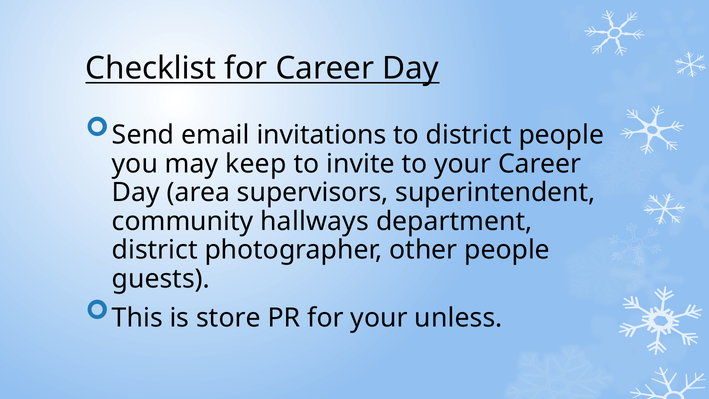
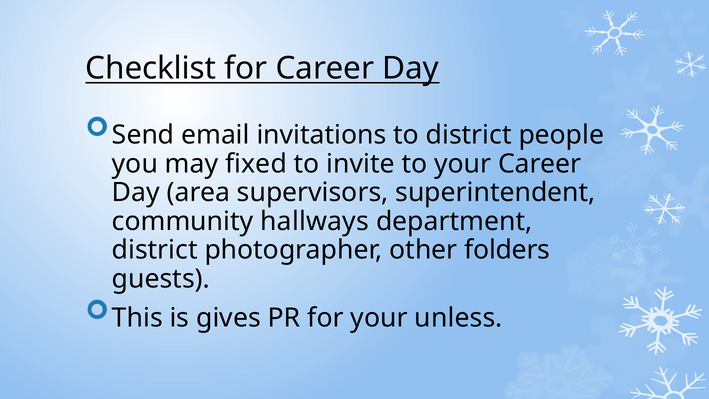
keep: keep -> fixed (256, 164)
other people: people -> folders (507, 250)
store: store -> gives (228, 318)
